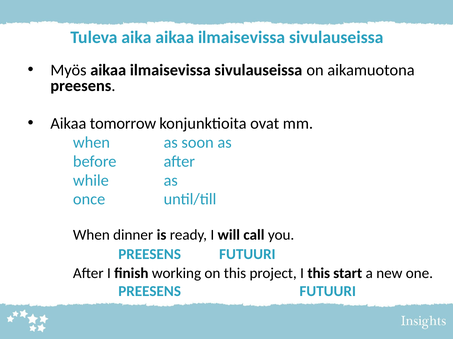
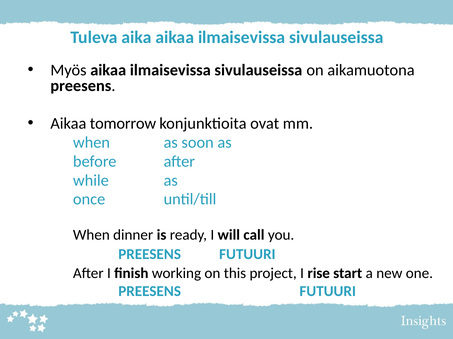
I this: this -> rise (319, 274)
